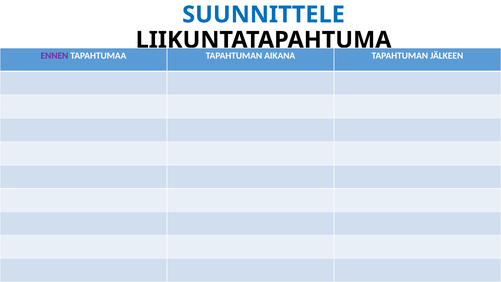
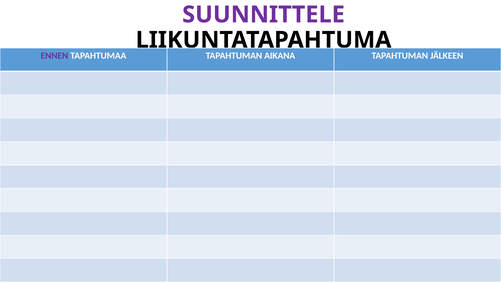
SUUNNITTELE colour: blue -> purple (263, 15)
